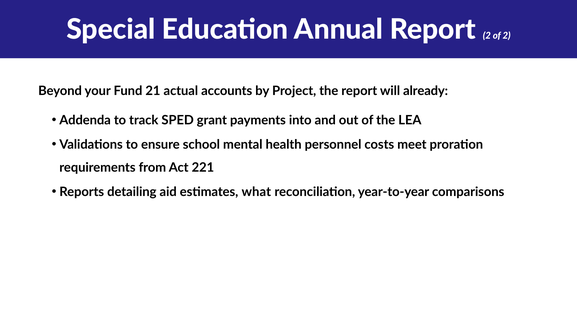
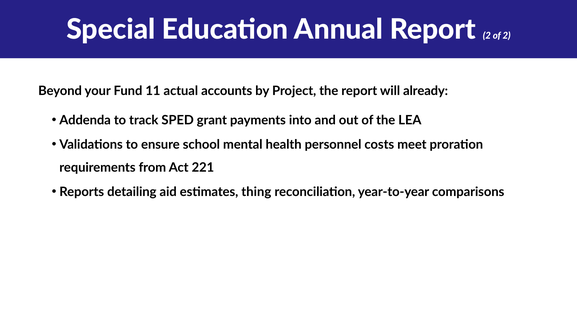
21: 21 -> 11 (153, 91)
what: what -> thing (256, 192)
